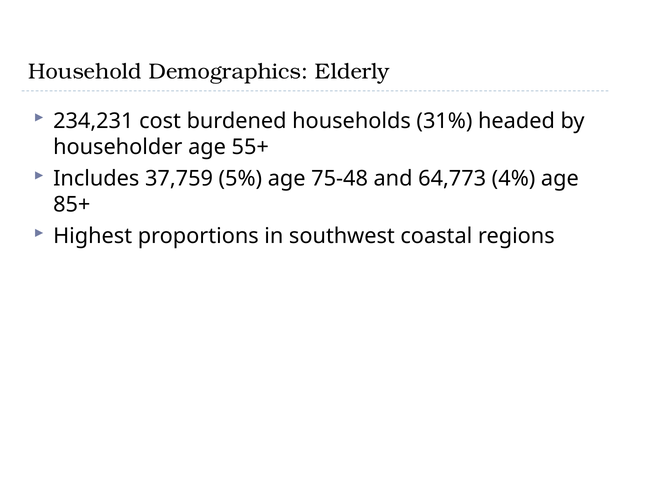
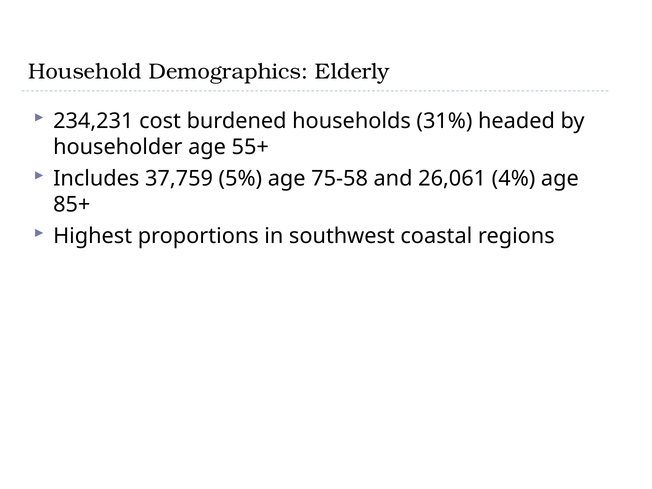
75-48: 75-48 -> 75-58 (340, 179)
64,773: 64,773 -> 26,061 (452, 179)
